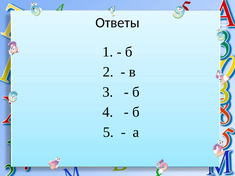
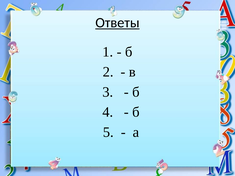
Ответы underline: none -> present (117, 23)
